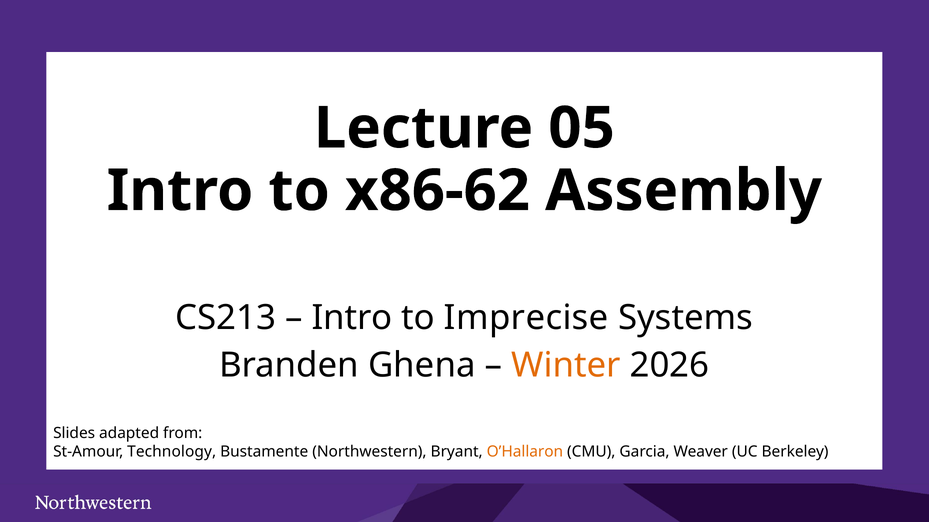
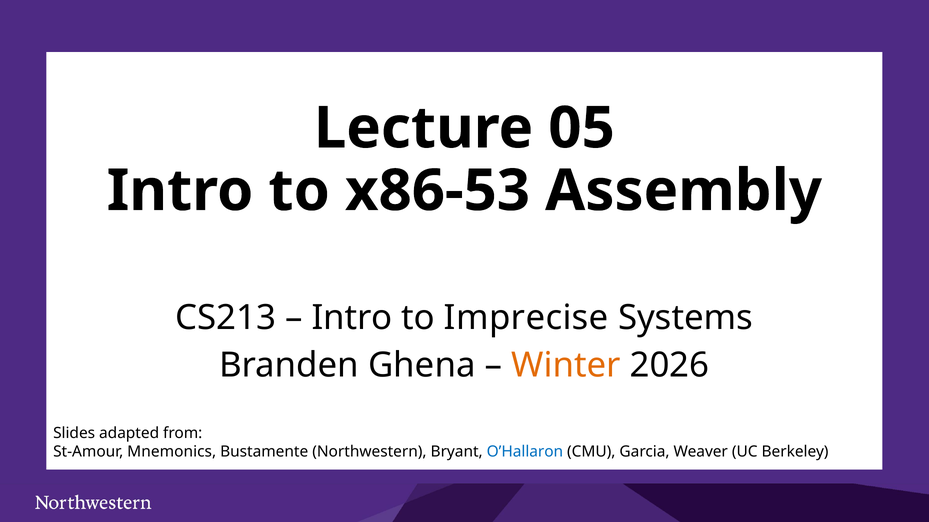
x86-62: x86-62 -> x86-53 (438, 191)
Technology: Technology -> Mnemonics (172, 452)
O’Hallaron colour: orange -> blue (525, 452)
